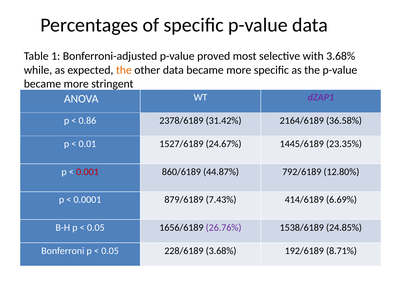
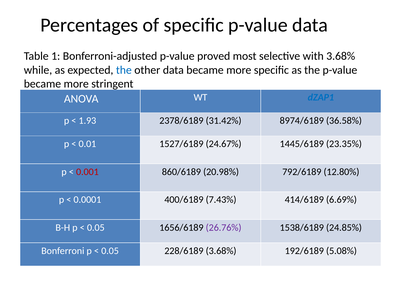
the colour: orange -> blue (124, 70)
dZAP1 colour: purple -> blue (321, 98)
0.86: 0.86 -> 1.93 (87, 121)
2164/6189: 2164/6189 -> 8974/6189 (302, 121)
44.87%: 44.87% -> 20.98% (221, 172)
879/6189: 879/6189 -> 400/6189 (184, 200)
8.71%: 8.71% -> 5.08% (341, 251)
